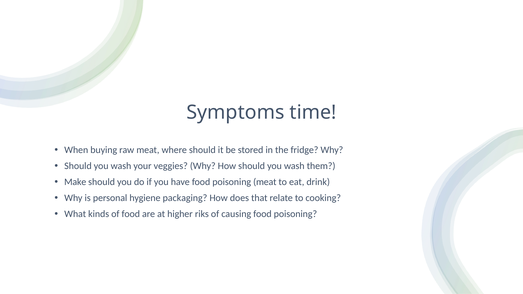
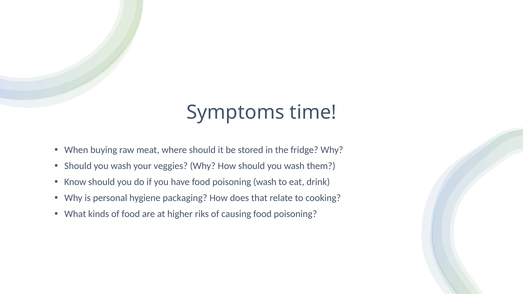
Make: Make -> Know (75, 182)
poisoning meat: meat -> wash (265, 182)
